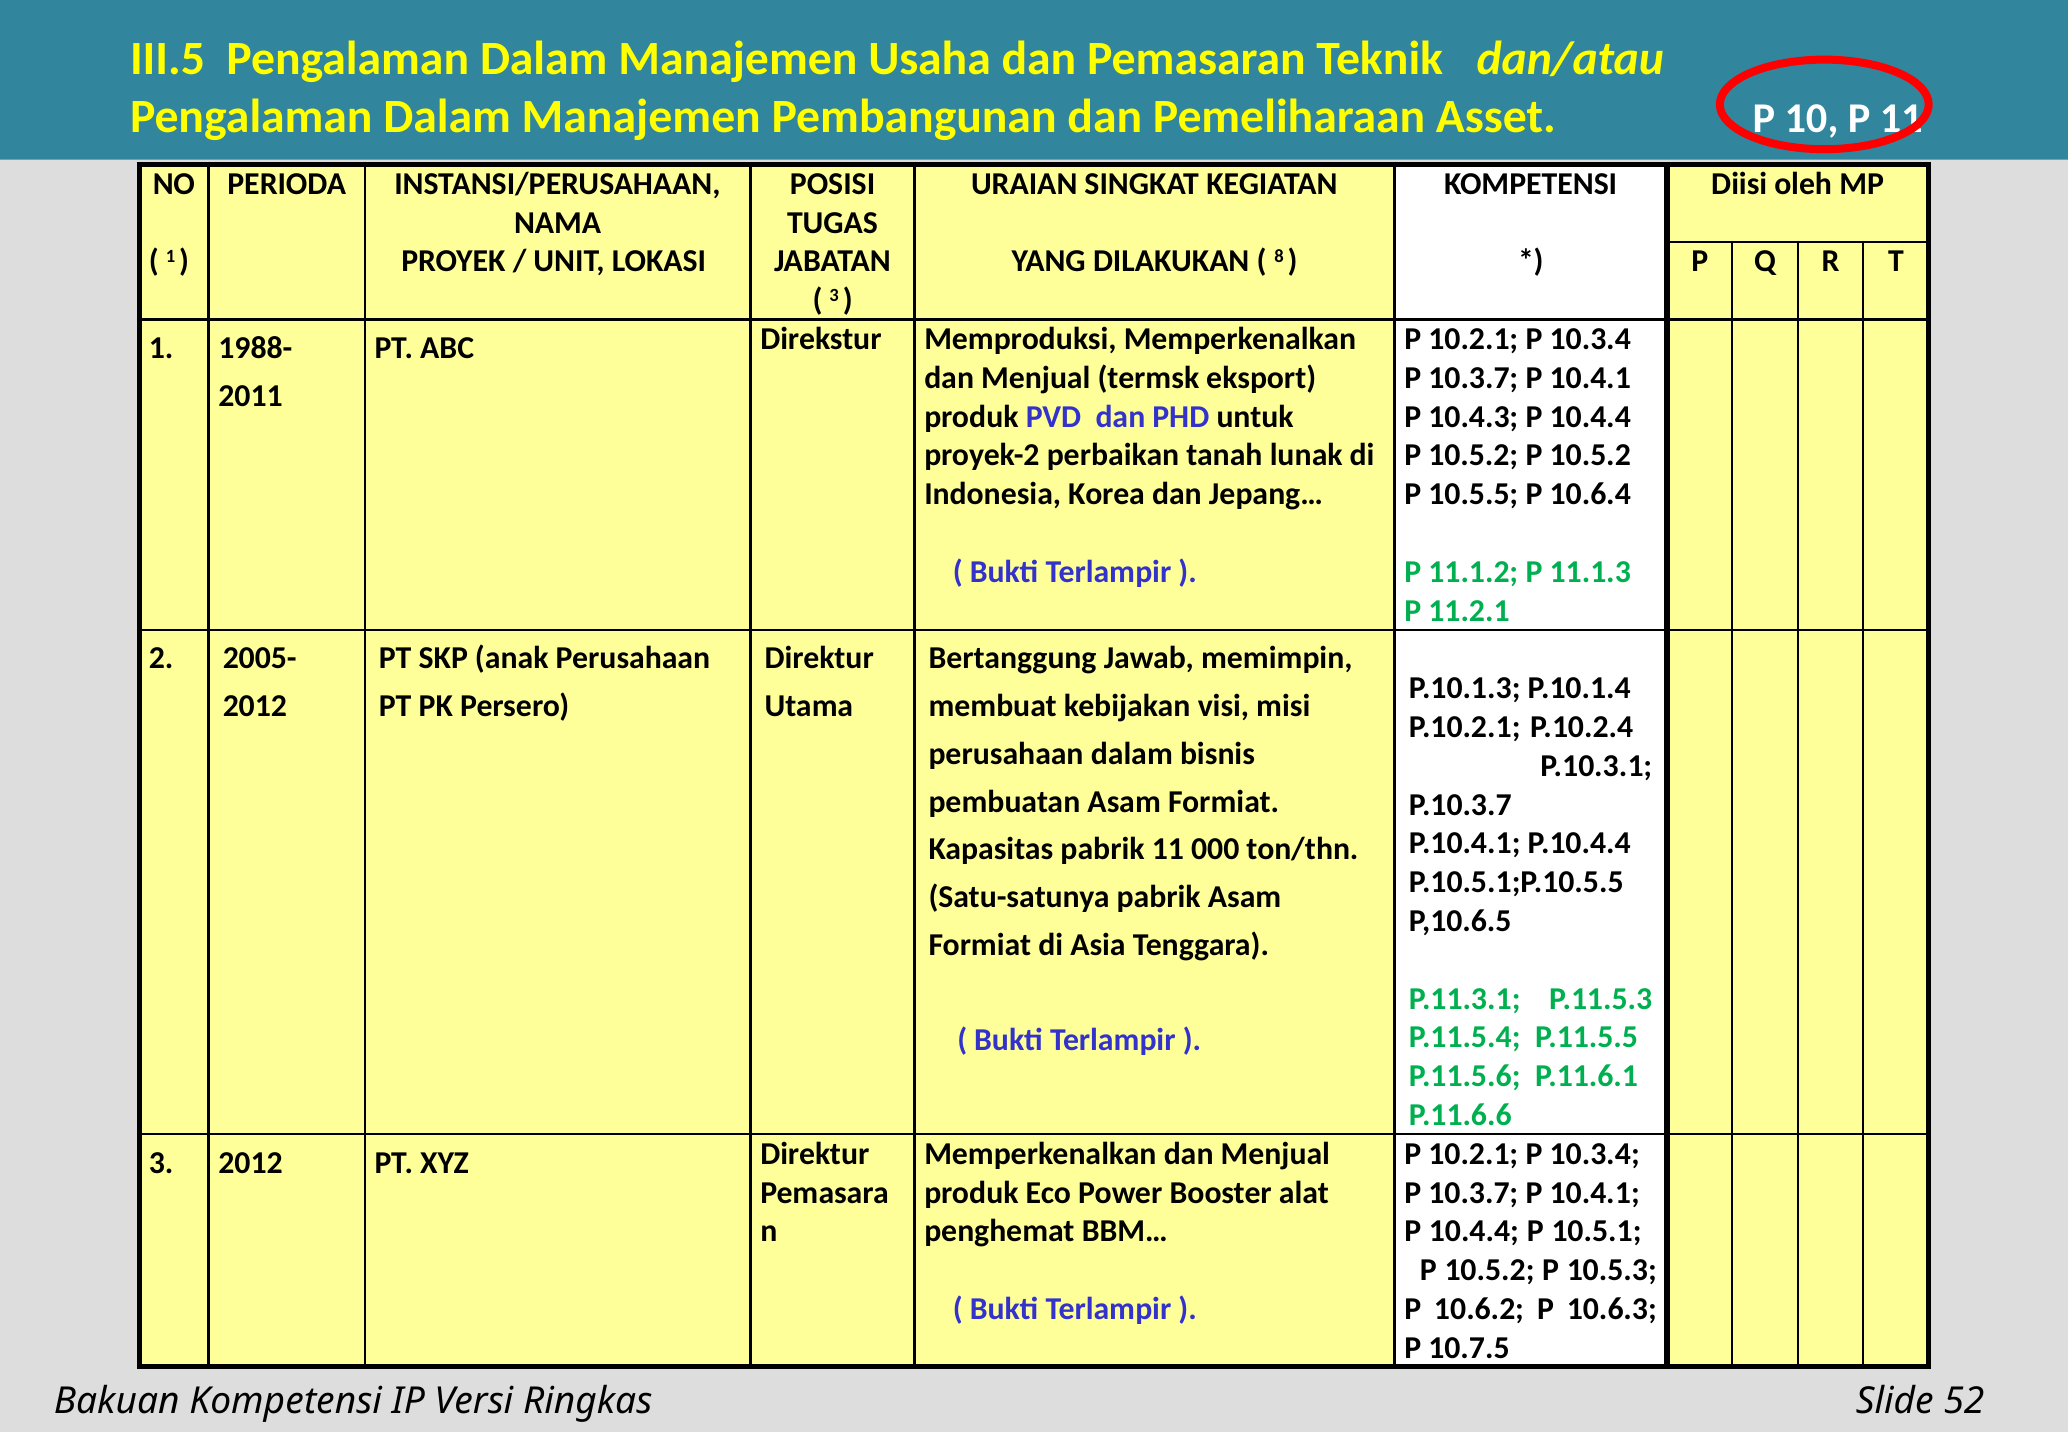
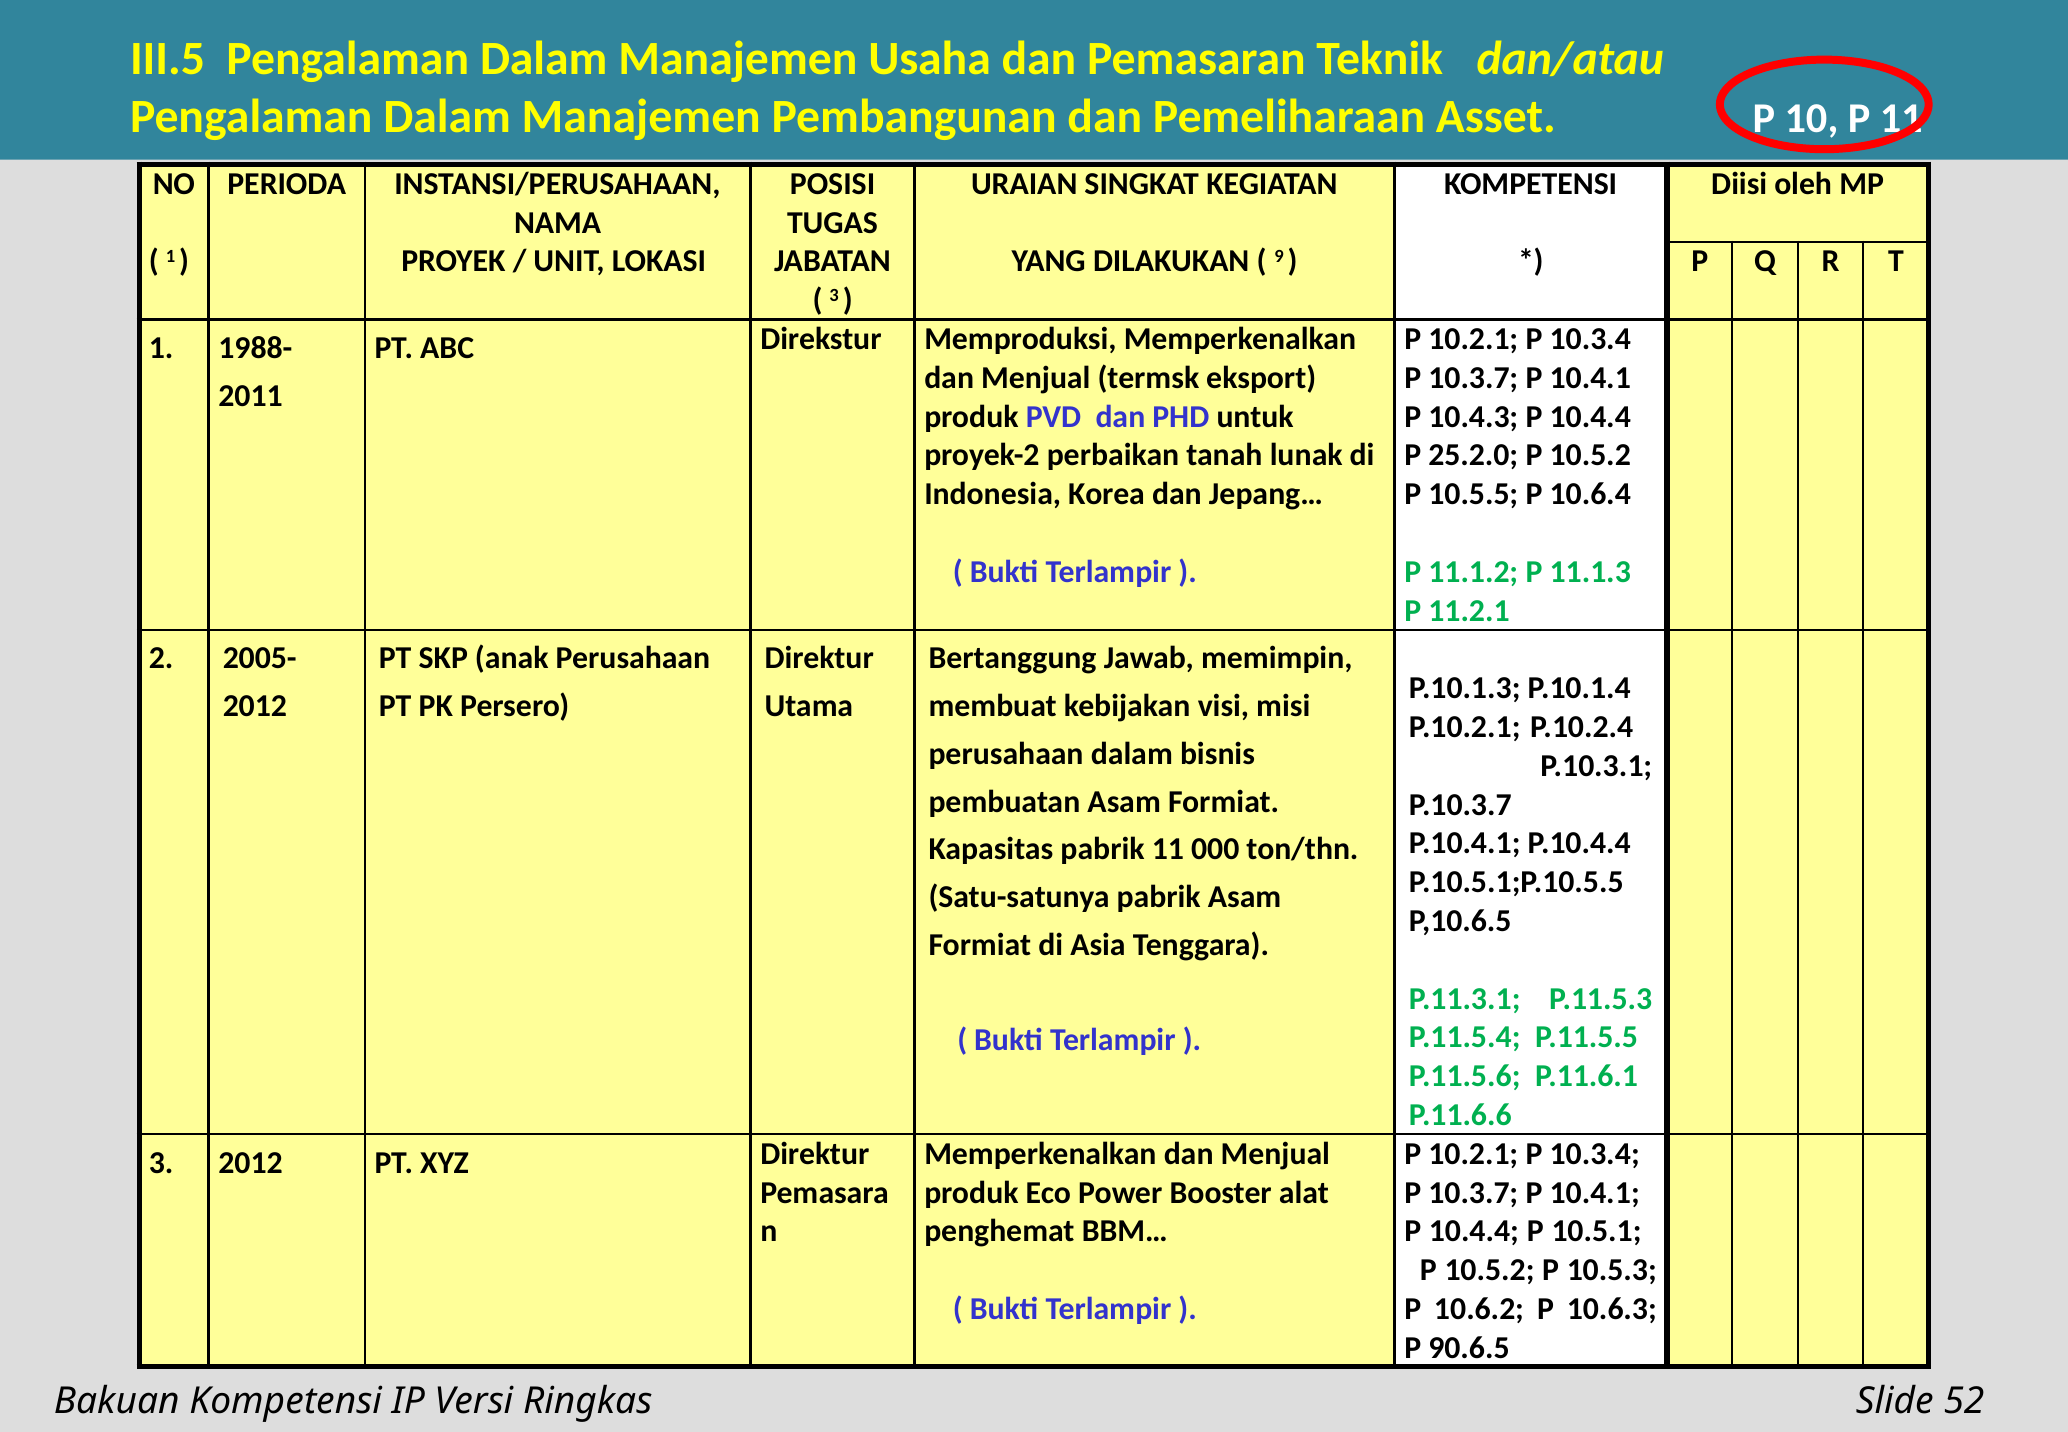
8: 8 -> 9 (1279, 256)
10.5.2: 10.5.2 -> 25.2.0 (1473, 455)
10.7.5: 10.7.5 -> 90.6.5 (1469, 1347)
